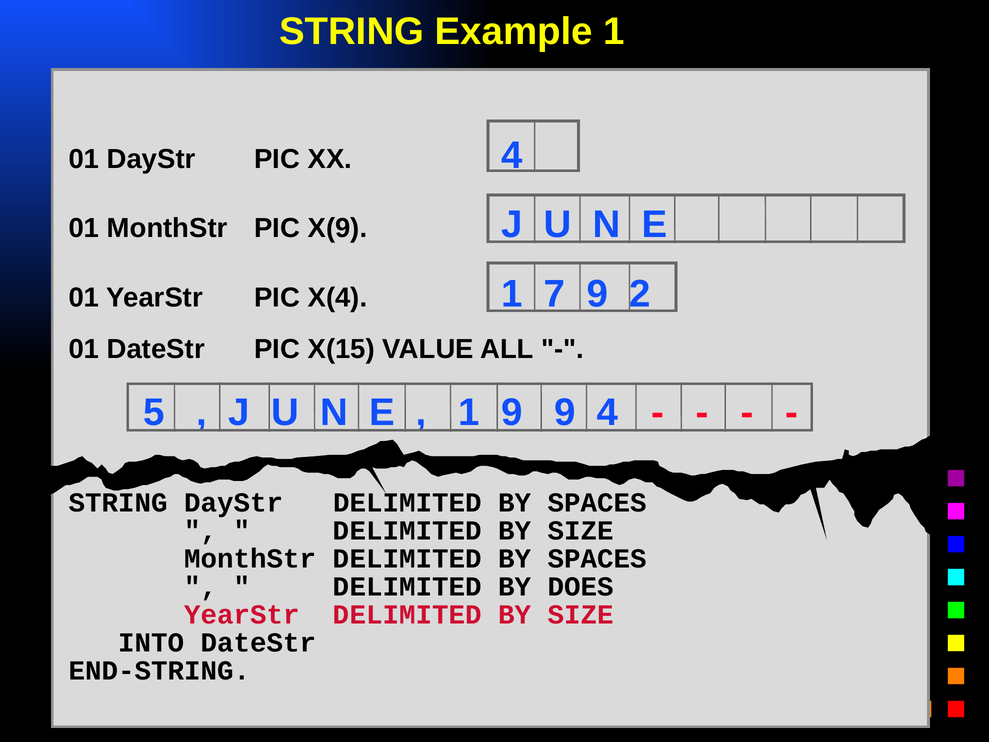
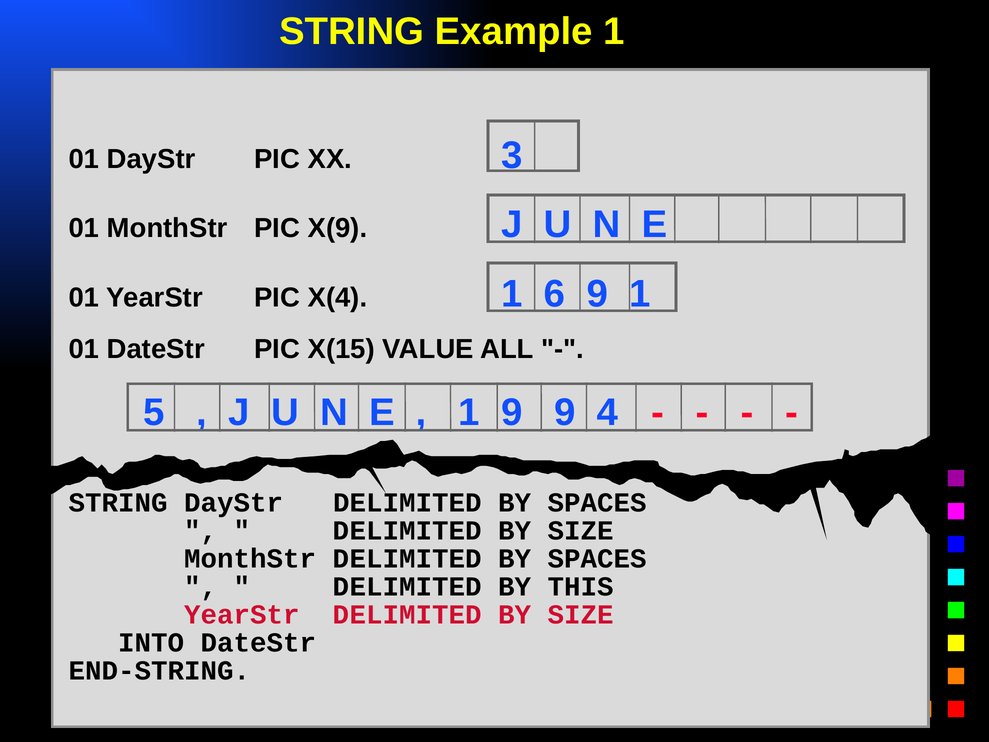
4: 4 -> 3 (512, 155)
7: 7 -> 6 (555, 294)
9 2: 2 -> 1 (640, 294)
DOES: DOES -> THIS (581, 586)
